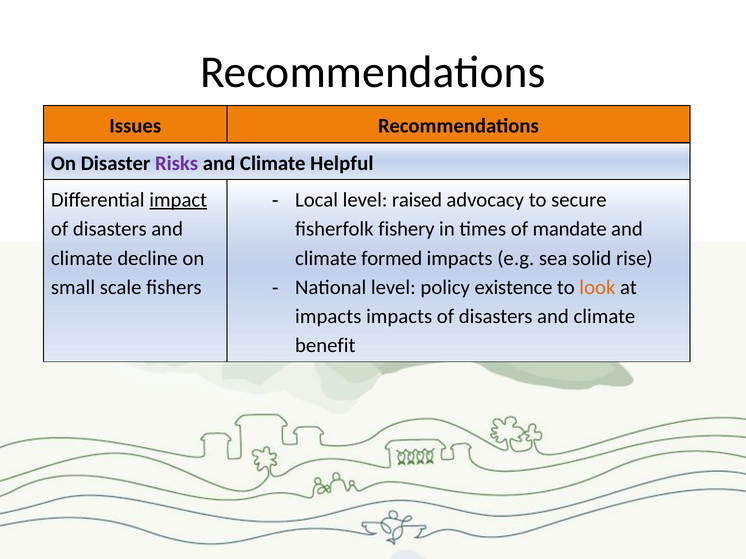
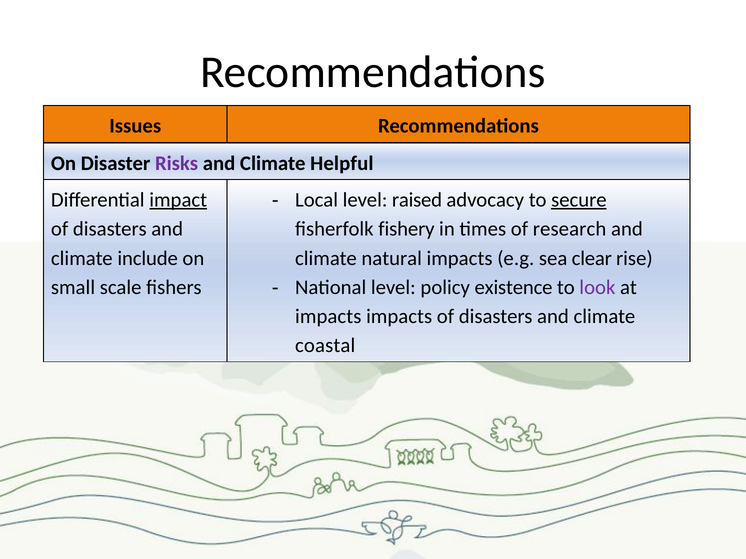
secure underline: none -> present (579, 200)
mandate: mandate -> research (570, 229)
decline: decline -> include (148, 258)
formed: formed -> natural (392, 258)
solid: solid -> clear (592, 258)
look colour: orange -> purple (597, 288)
benefit: benefit -> coastal (325, 346)
